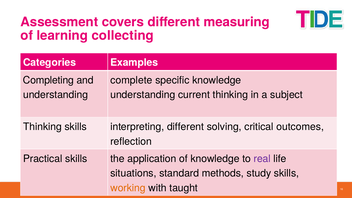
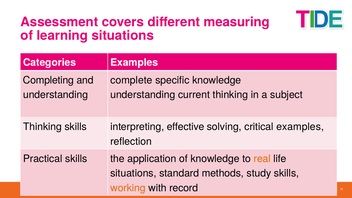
learning collecting: collecting -> situations (123, 35)
interpreting different: different -> effective (186, 127)
critical outcomes: outcomes -> examples (300, 127)
real colour: purple -> orange (262, 159)
taught: taught -> record (184, 188)
